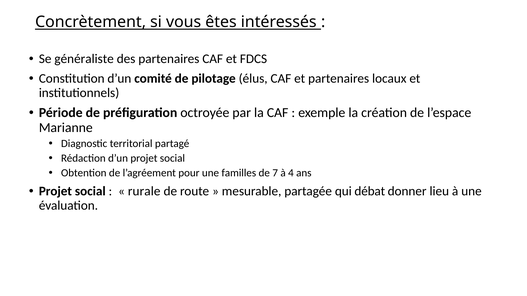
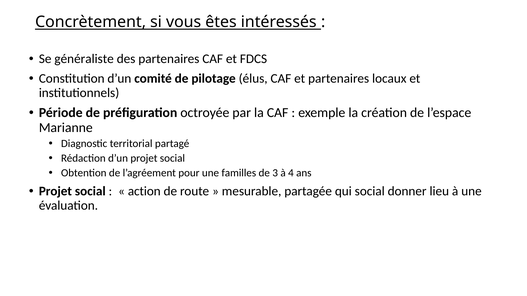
7: 7 -> 3 (275, 173)
rurale: rurale -> action (144, 192)
qui débat: débat -> social (370, 192)
